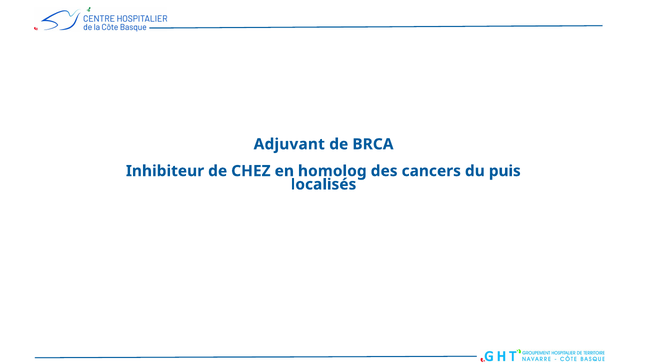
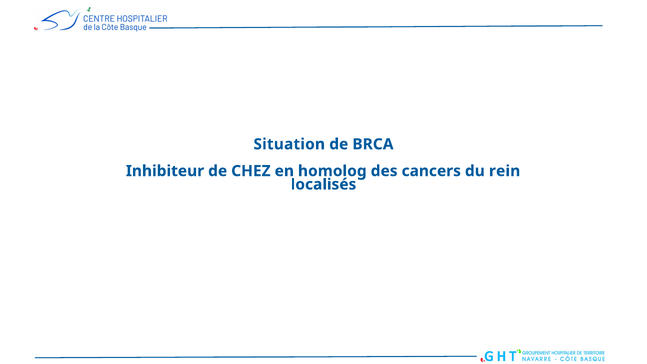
Adjuvant: Adjuvant -> Situation (289, 144)
puis: puis -> rein (505, 171)
